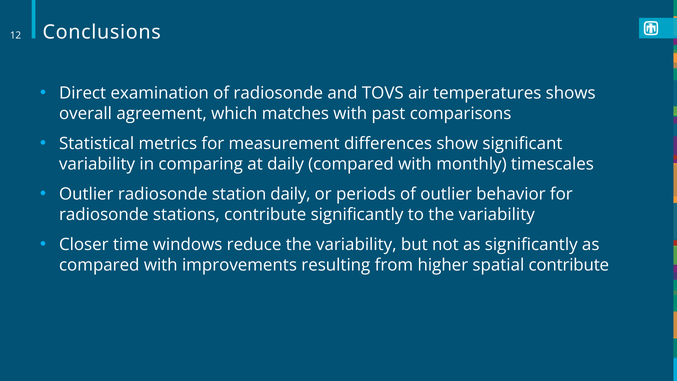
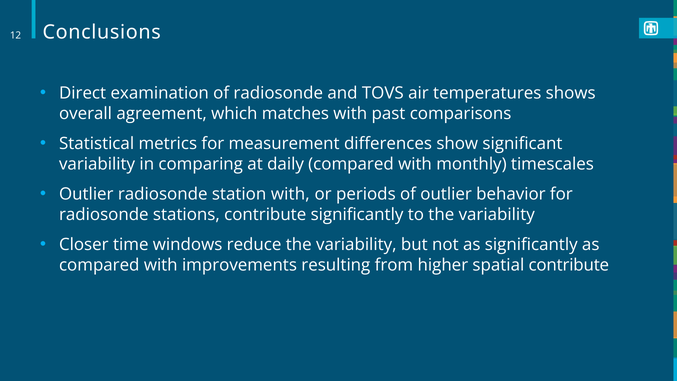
station daily: daily -> with (290, 194)
